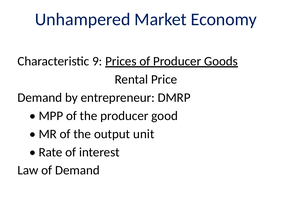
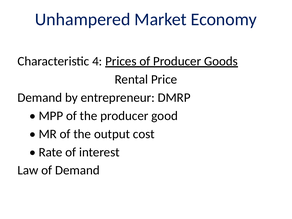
9: 9 -> 4 (97, 61)
unit: unit -> cost (144, 134)
